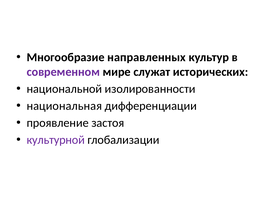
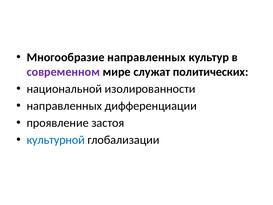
исторических: исторических -> политических (211, 72)
национальная: национальная -> направленных (64, 106)
культурной colour: purple -> blue (56, 140)
